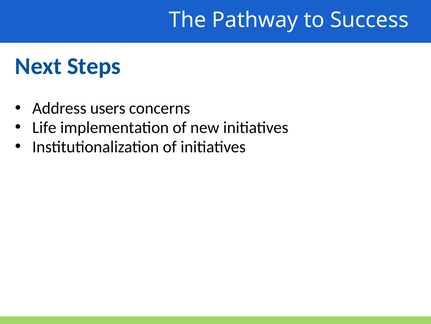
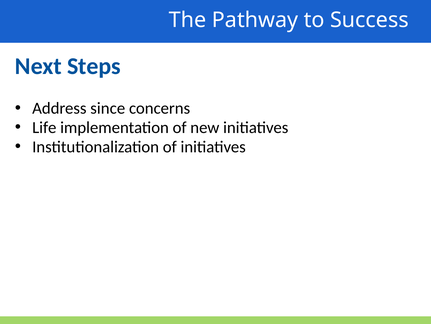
users: users -> since (108, 108)
